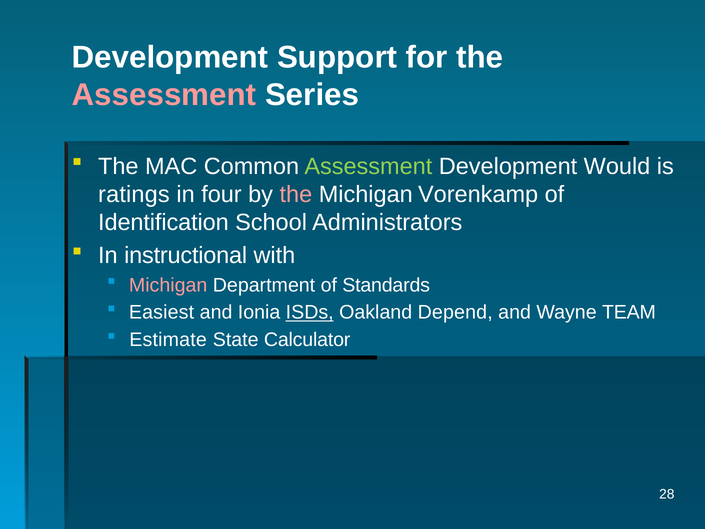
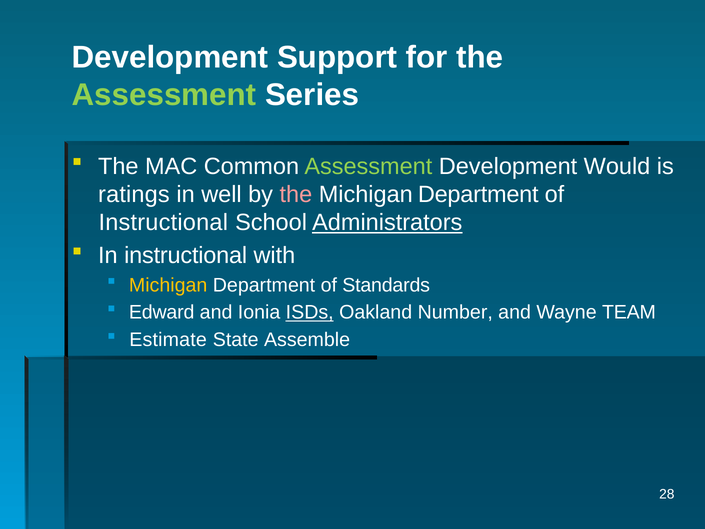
Assessment colour: pink -> light green (164, 95)
four: four -> well (221, 194)
Vorenkamp: Vorenkamp -> Department (478, 194)
Identification: Identification -> Instructional (163, 223)
Administrators underline: none -> present (387, 223)
Michigan colour: pink -> yellow (168, 285)
Easiest: Easiest -> Edward (162, 312)
Depend: Depend -> Number (455, 312)
Calculator: Calculator -> Assemble (307, 340)
